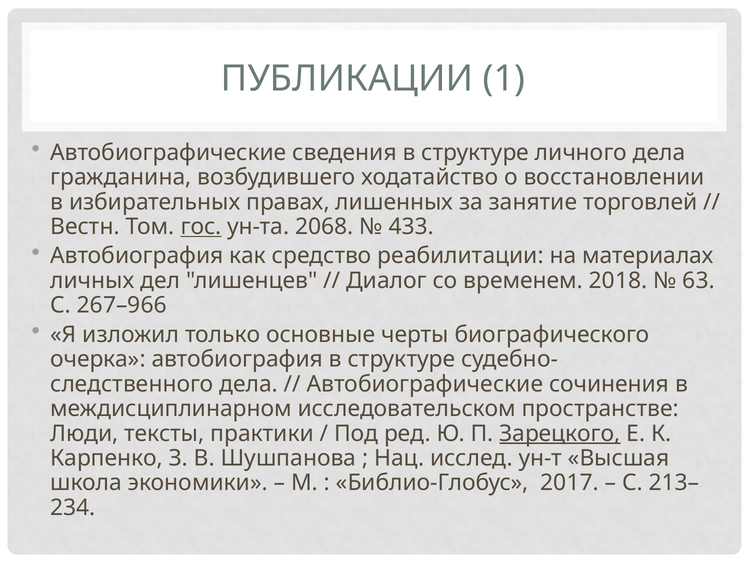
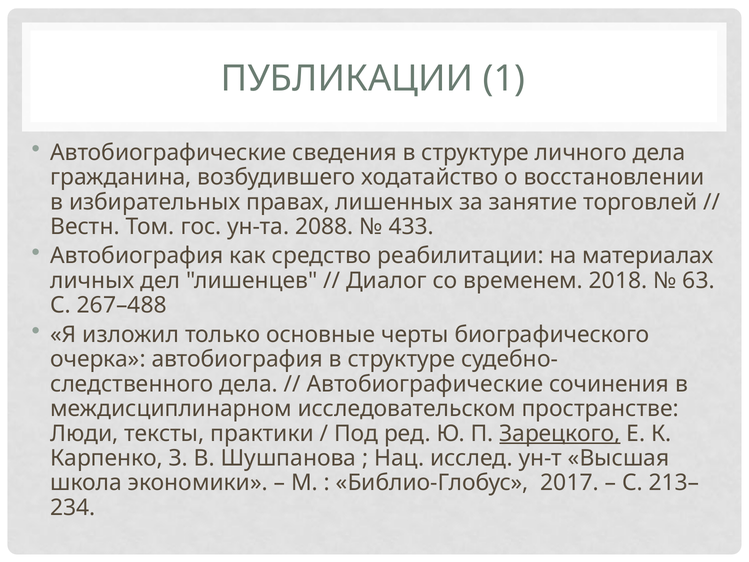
гос underline: present -> none (201, 227)
2068: 2068 -> 2088 (324, 227)
267–966: 267–966 -> 267–488 (122, 305)
